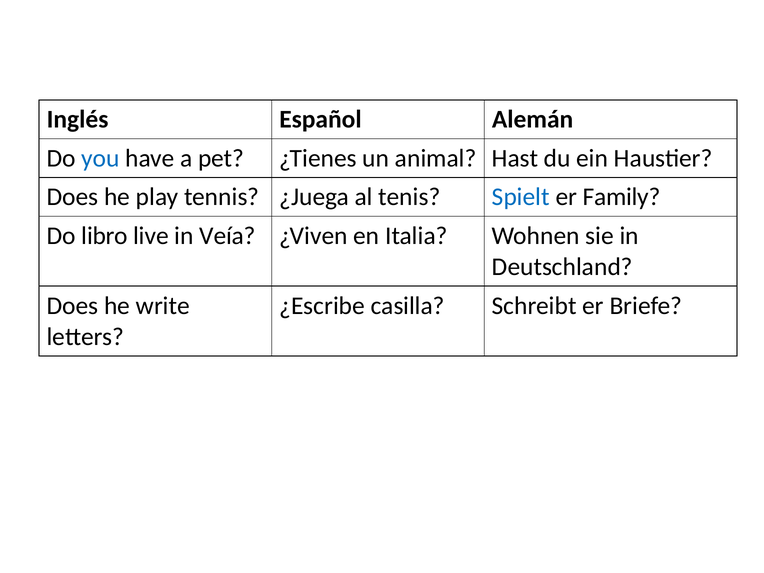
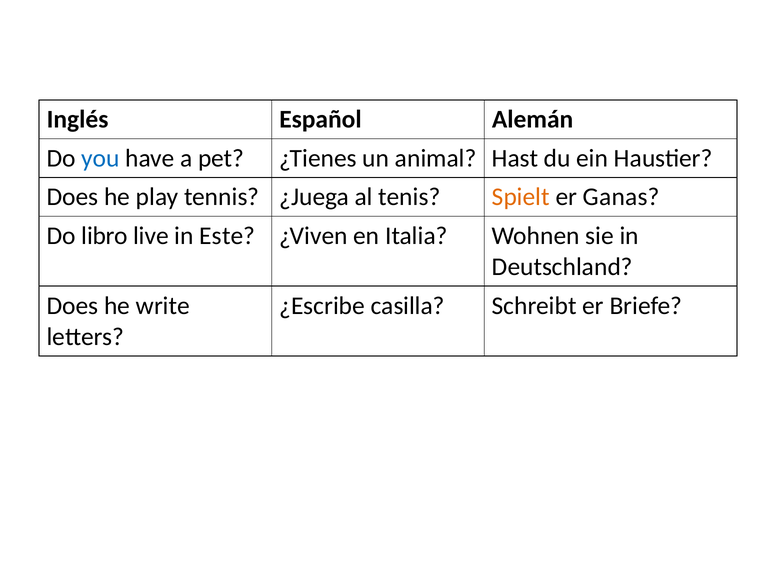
Spielt colour: blue -> orange (521, 197)
Family: Family -> Ganas (621, 197)
Veía: Veía -> Este (227, 236)
